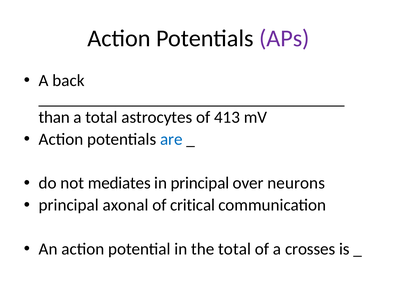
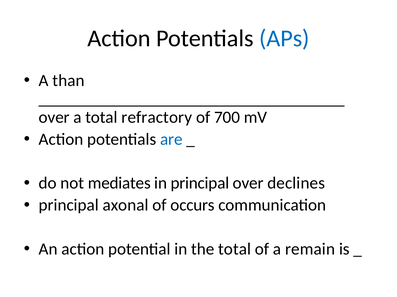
APs colour: purple -> blue (284, 38)
back: back -> than (69, 81)
than: than -> over (54, 118)
astrocytes: astrocytes -> refractory (157, 118)
413: 413 -> 700 (227, 118)
neurons: neurons -> declines (296, 184)
critical: critical -> occurs (193, 206)
crosses: crosses -> remain (310, 250)
